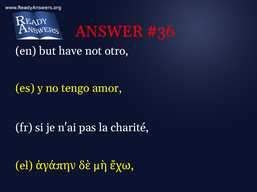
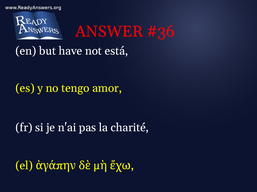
otro: otro -> está (116, 51)
